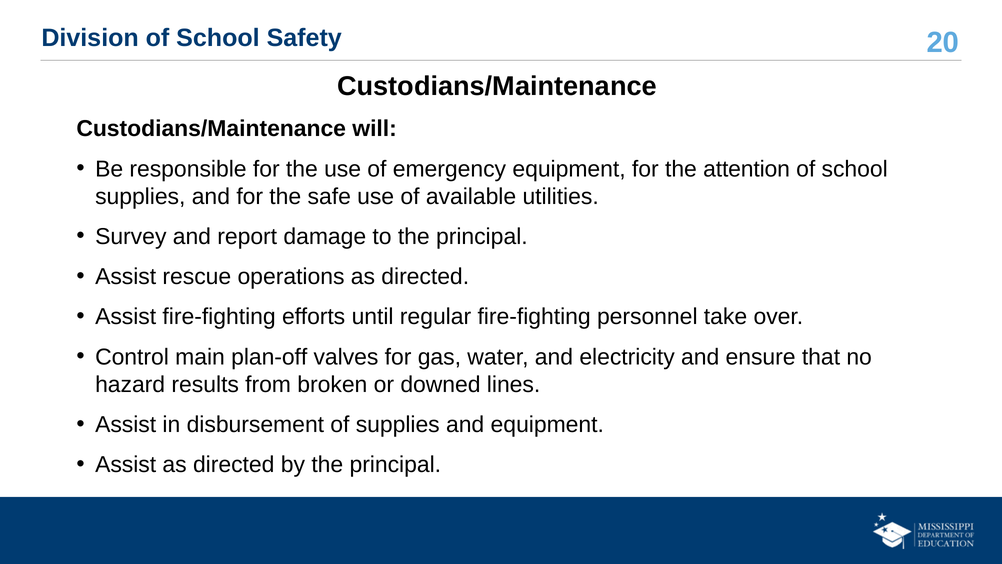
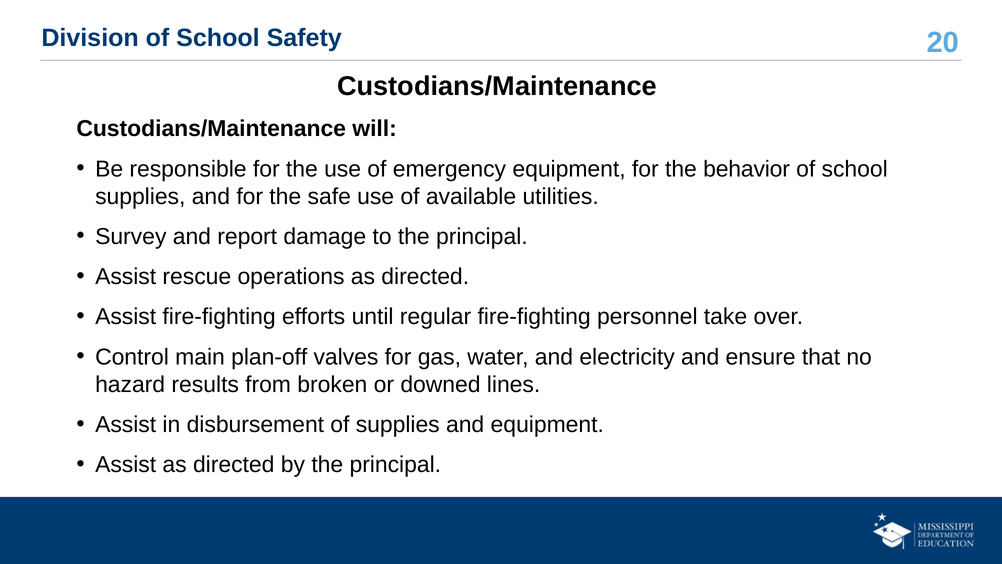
attention: attention -> behavior (747, 169)
